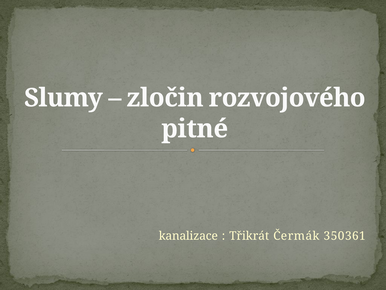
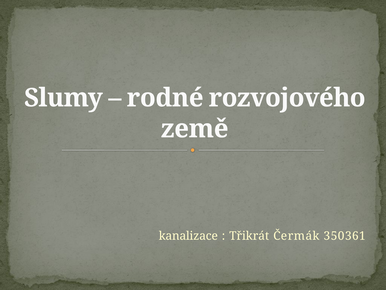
zločin: zločin -> rodné (165, 98)
pitné: pitné -> země (195, 129)
